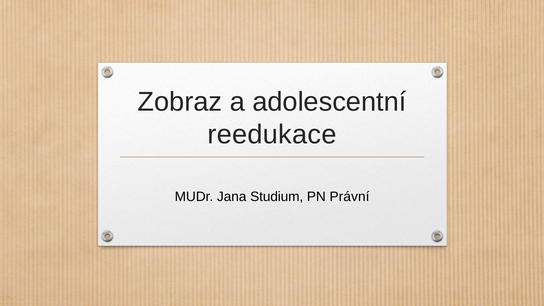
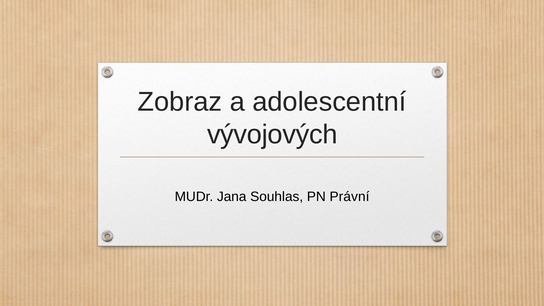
reedukace: reedukace -> vývojových (272, 135)
Studium: Studium -> Souhlas (277, 197)
